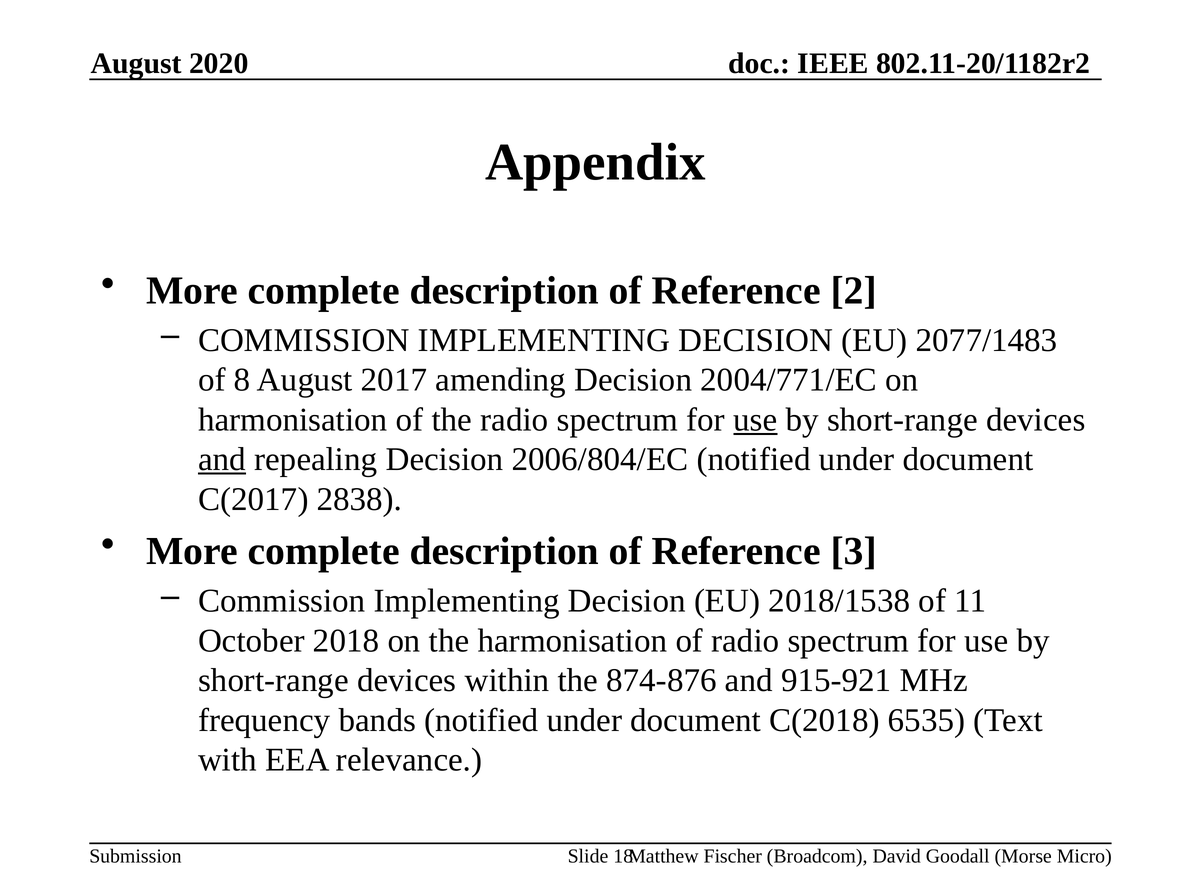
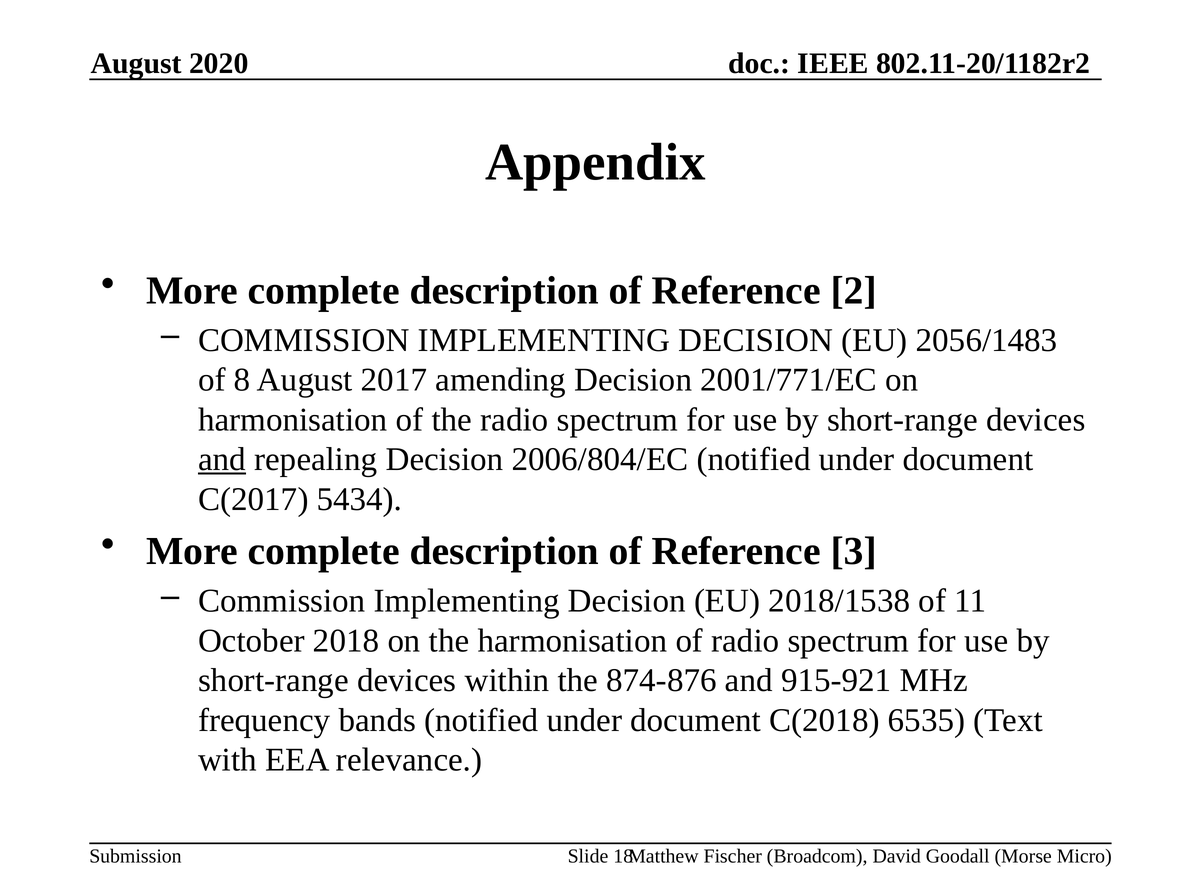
2077/1483: 2077/1483 -> 2056/1483 (987, 340)
2004/771/EC: 2004/771/EC -> 2001/771/EC (789, 380)
use underline: present -> none (755, 420)
2838: 2838 -> 5434 (359, 499)
